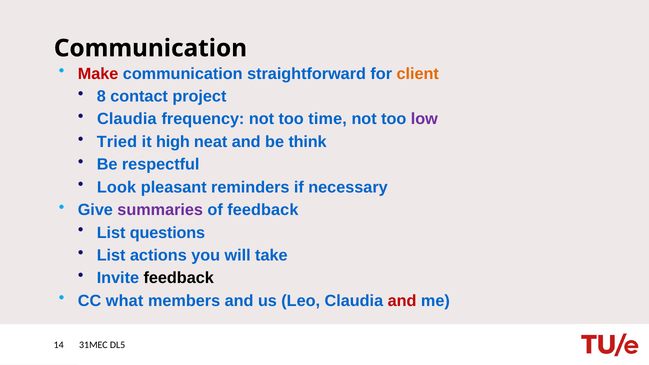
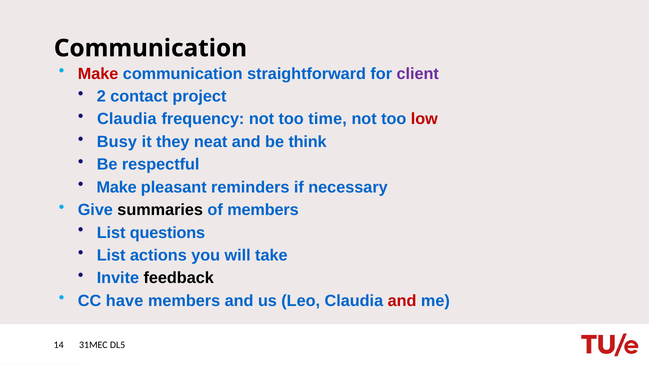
client colour: orange -> purple (418, 74)
8: 8 -> 2 (101, 96)
low colour: purple -> red (424, 119)
Tried: Tried -> Busy (117, 142)
high: high -> they (173, 142)
Look: Look -> Make (117, 187)
summaries colour: purple -> black (160, 210)
of feedback: feedback -> members (263, 210)
what: what -> have (125, 301)
